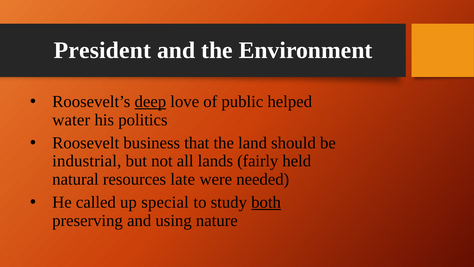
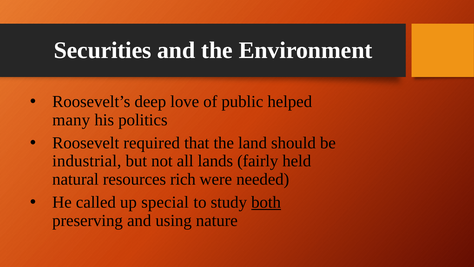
President: President -> Securities (103, 50)
deep underline: present -> none (150, 102)
water: water -> many (71, 120)
business: business -> required (152, 143)
late: late -> rich (183, 179)
